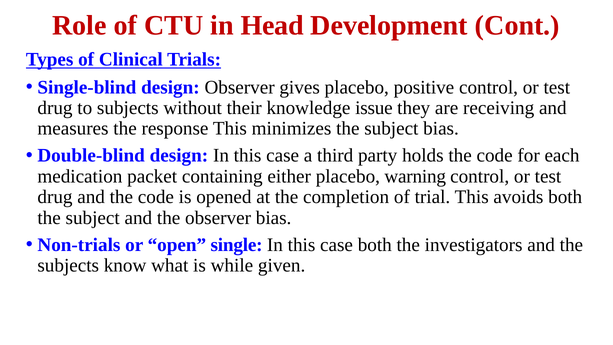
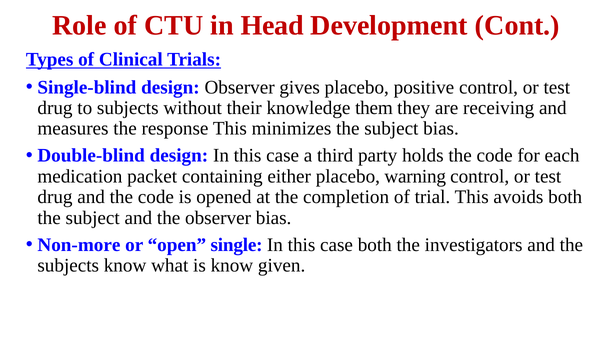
issue: issue -> them (374, 108)
Non-trials: Non-trials -> Non-more (79, 245)
is while: while -> know (232, 265)
